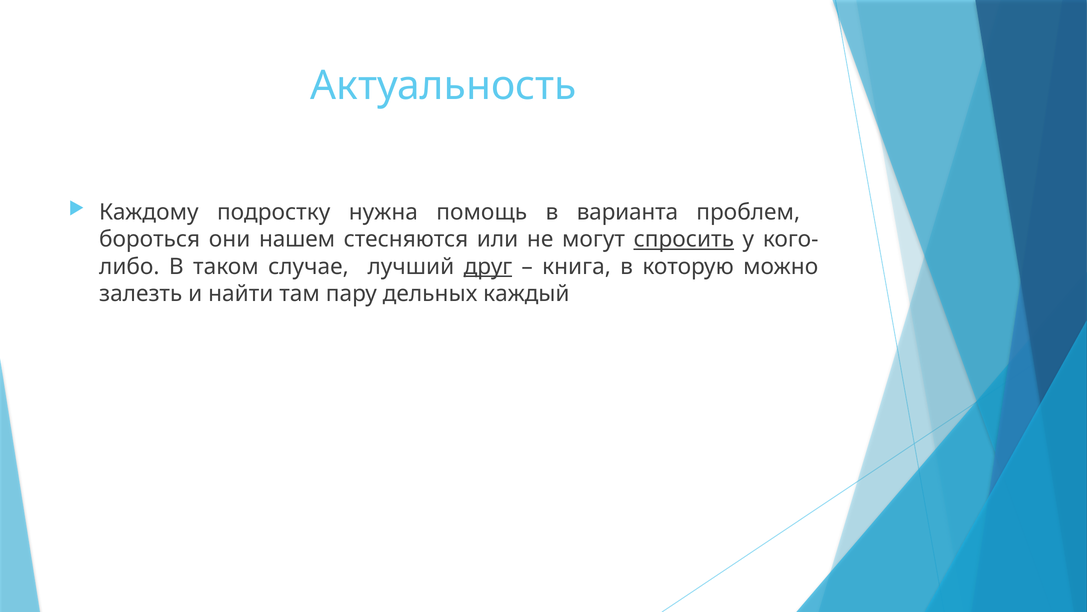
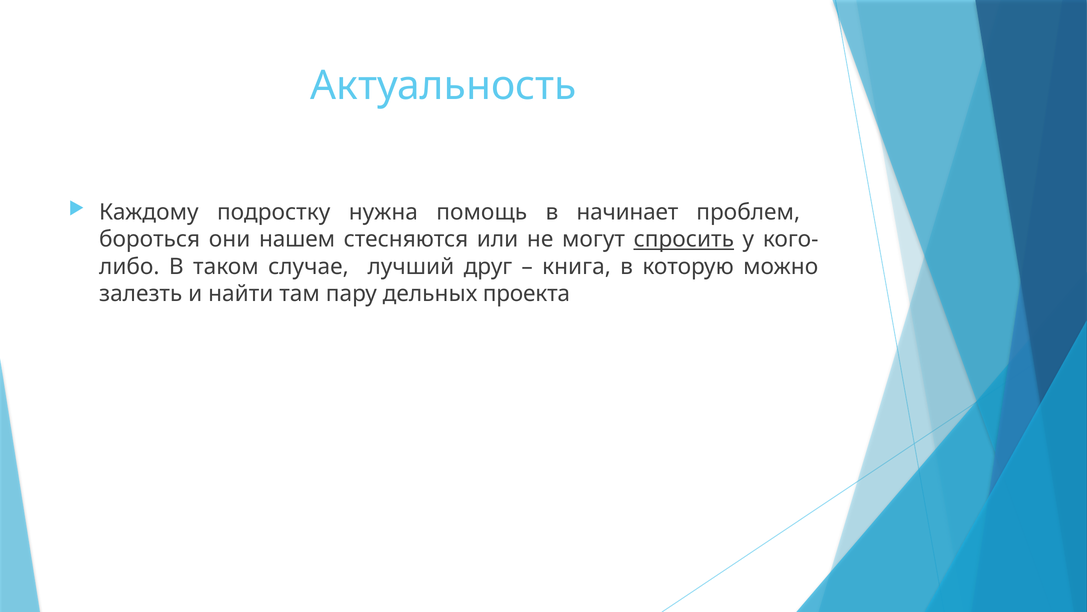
варианта: варианта -> начинает (627, 212)
друг underline: present -> none (488, 266)
каждый: каждый -> проекта (526, 294)
